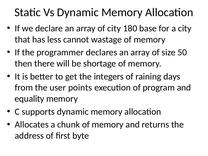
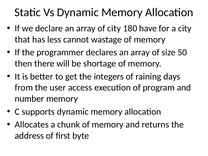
base: base -> have (148, 28)
points: points -> access (80, 88)
equality: equality -> number (29, 99)
